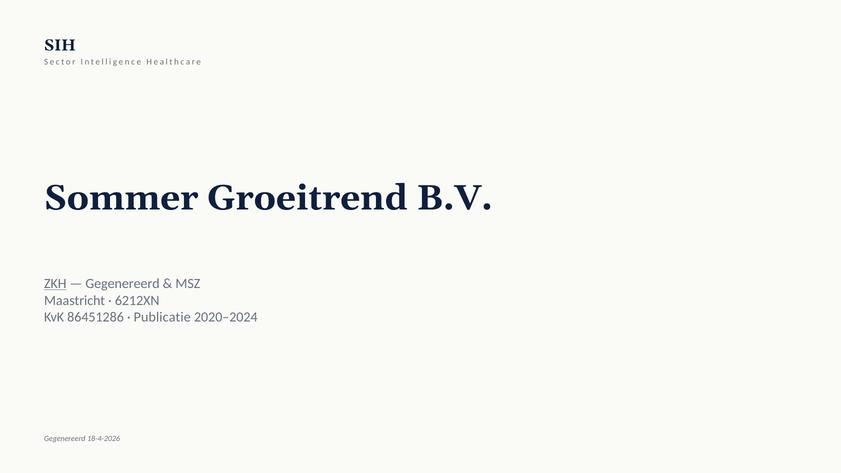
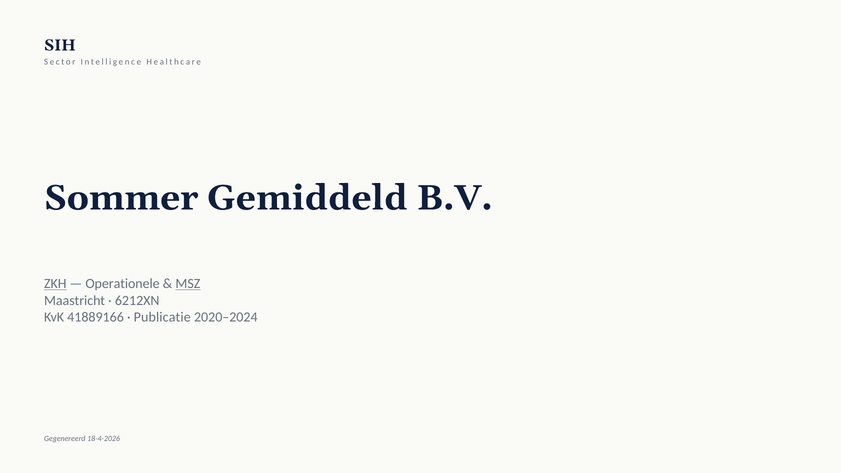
Groeitrend: Groeitrend -> Gemiddeld (307, 198)
Gegenereerd: Gegenereerd -> Operationele (123, 284)
MSZ underline: none -> present (188, 284)
86451286: 86451286 -> 41889166 (96, 317)
